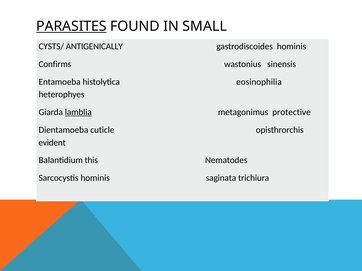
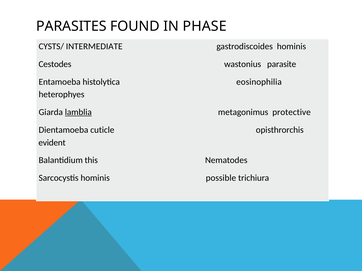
PARASITES underline: present -> none (71, 26)
SMALL: SMALL -> PHASE (205, 26)
ANTIGENICALLY: ANTIGENICALLY -> INTERMEDIATE (94, 47)
Confirms: Confirms -> Cestodes (55, 64)
sinensis: sinensis -> parasite (282, 64)
saginata: saginata -> possible (221, 178)
